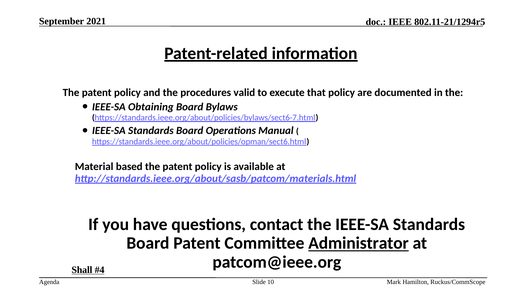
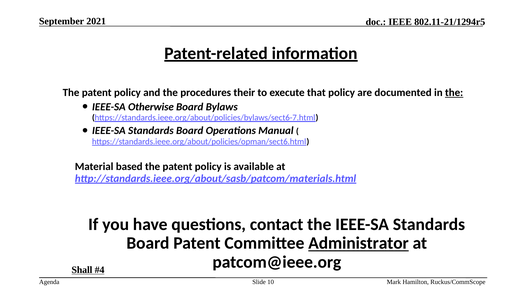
valid: valid -> their (244, 93)
the underline: none -> present (454, 93)
Obtaining: Obtaining -> Otherwise (151, 107)
